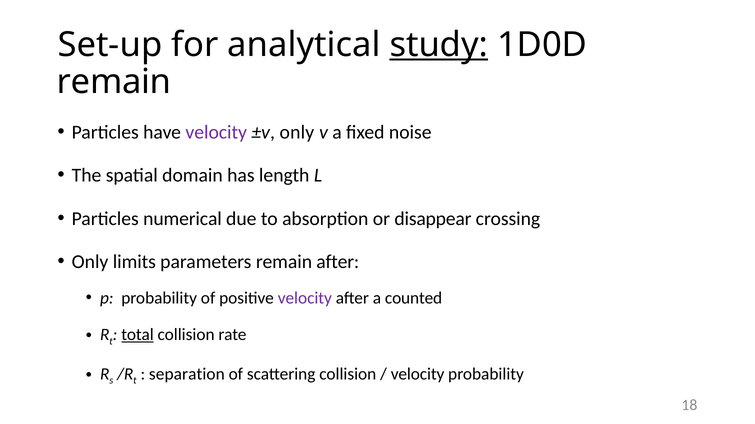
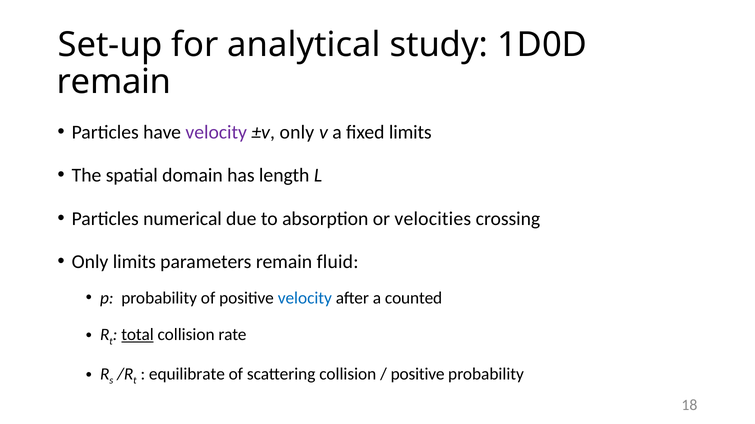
study underline: present -> none (439, 45)
fixed noise: noise -> limits (410, 132)
disappear: disappear -> velocities (433, 219)
remain after: after -> fluid (338, 262)
velocity colour: purple -> blue (305, 298)
separation: separation -> equilibrate (187, 374)
velocity: velocity -> positive (418, 374)
